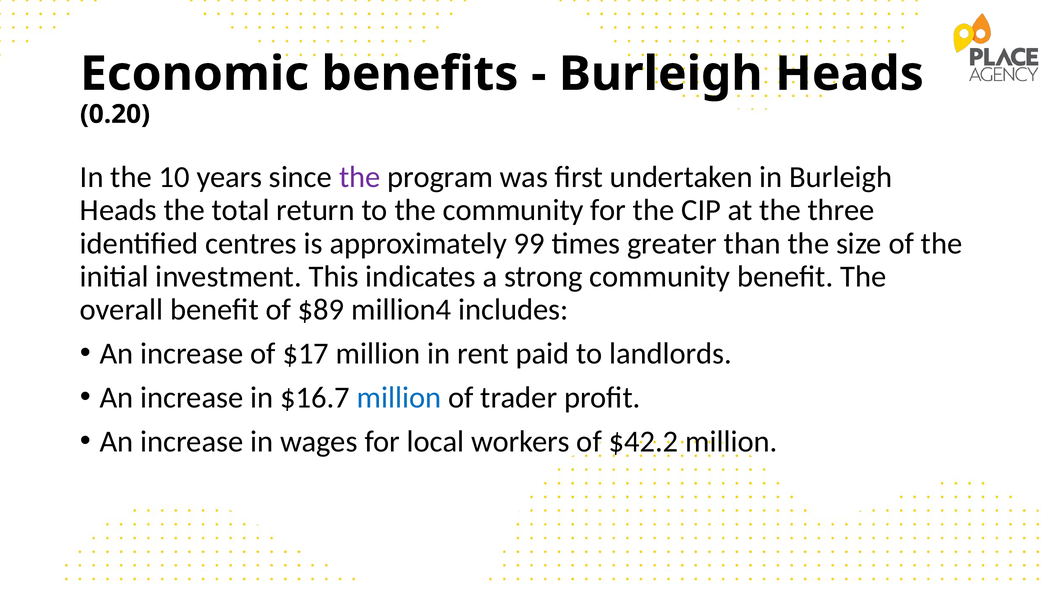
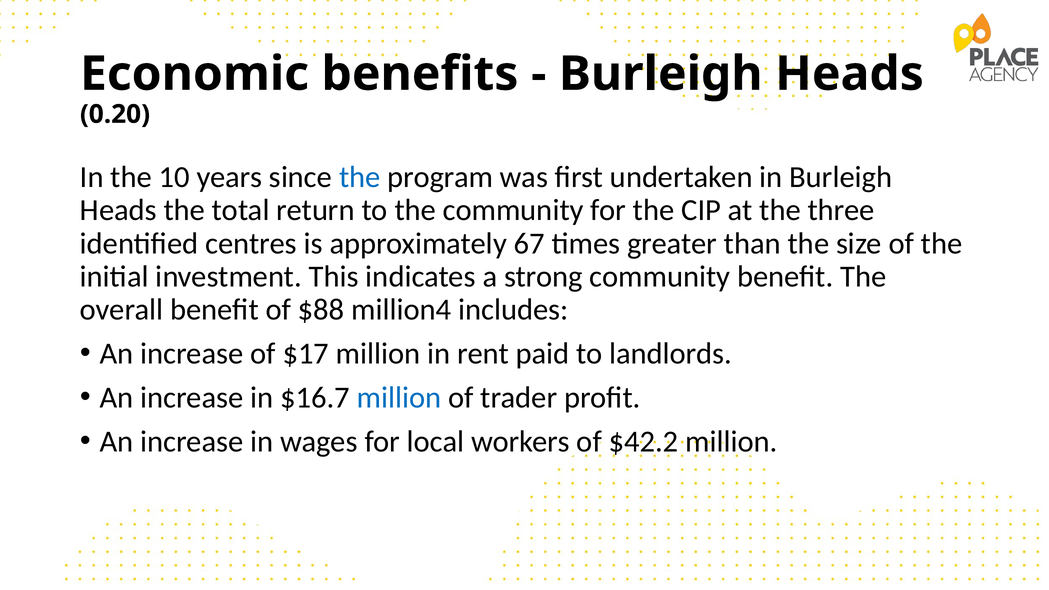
the colour: purple -> blue (360, 177)
99: 99 -> 67 (529, 243)
$89: $89 -> $88 (321, 310)
